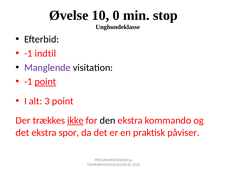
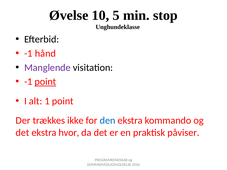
0: 0 -> 5 (116, 15)
indtil: indtil -> hånd (45, 54)
3: 3 -> 1 (47, 101)
ikke underline: present -> none (75, 121)
den colour: black -> blue (108, 121)
spor: spor -> hvor (69, 133)
